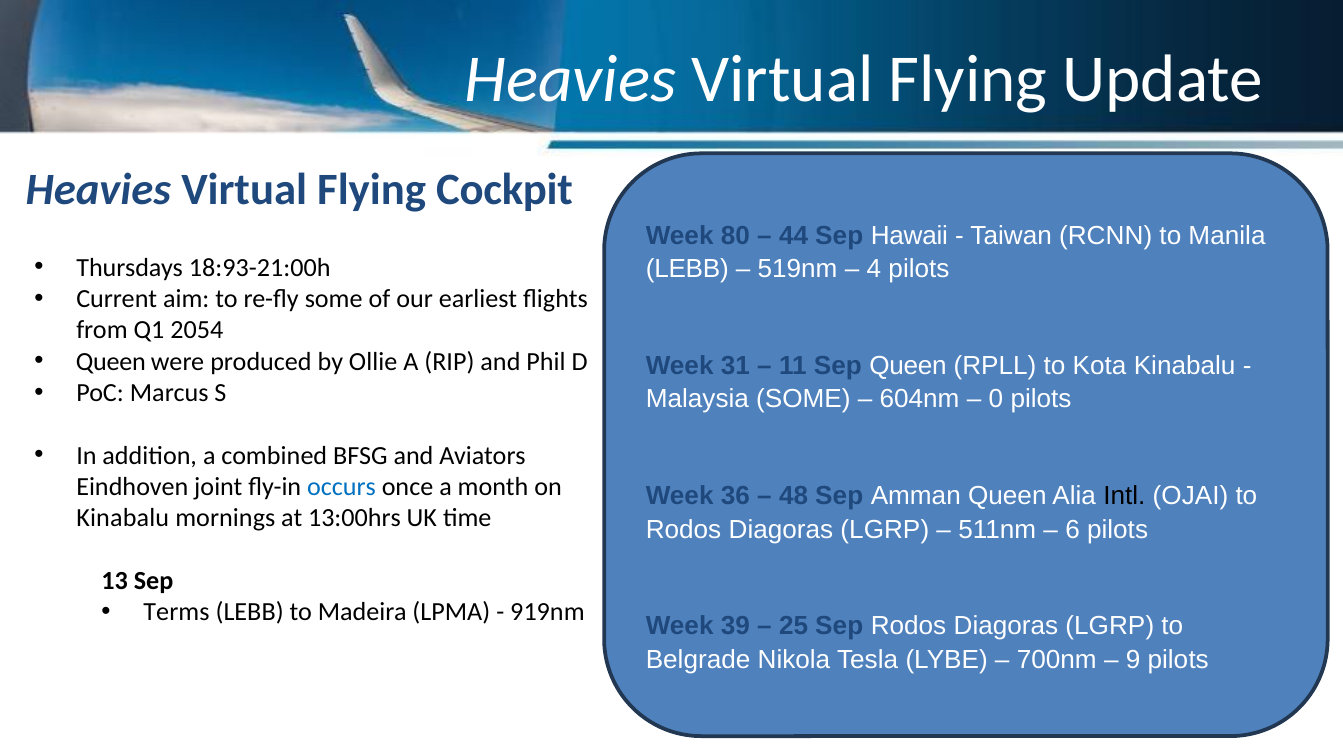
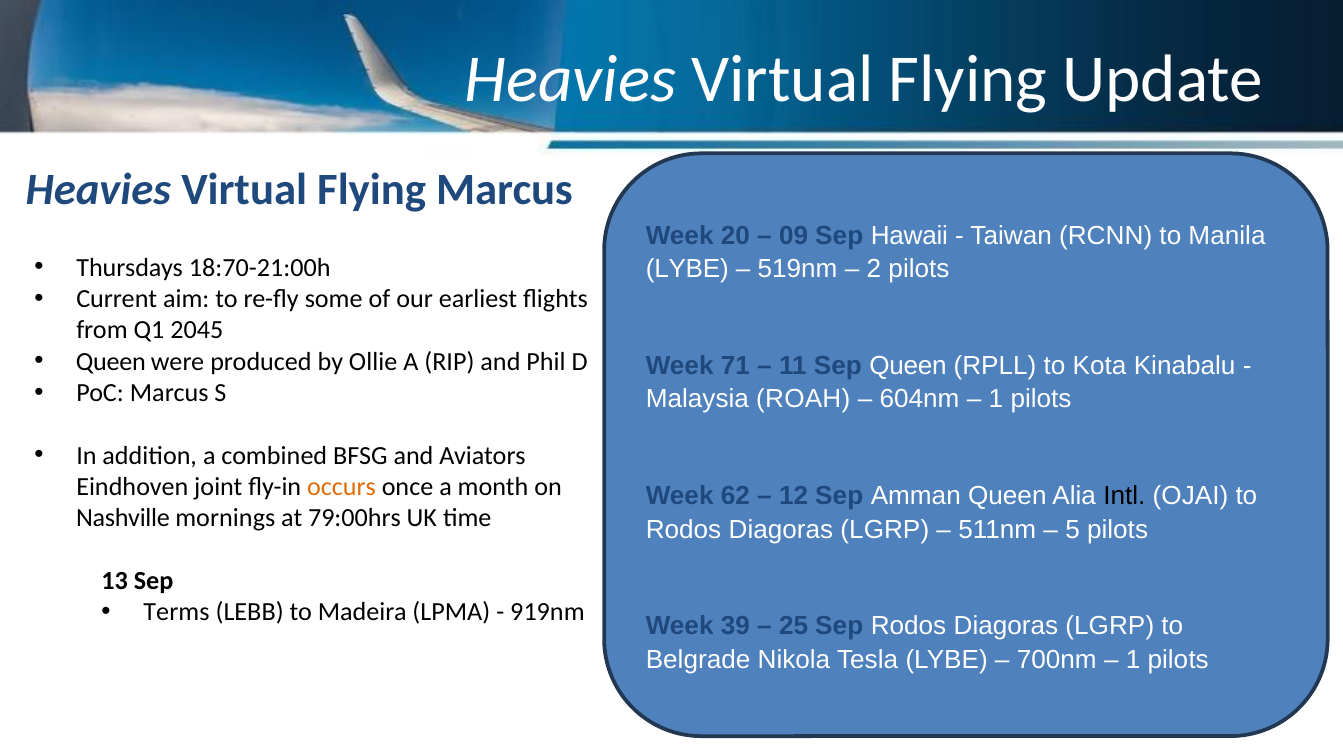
Flying Cockpit: Cockpit -> Marcus (505, 190)
80: 80 -> 20 (735, 236)
44: 44 -> 09 (794, 236)
18:93-21:00h: 18:93-21:00h -> 18:70-21:00h (260, 268)
LEBB: LEBB -> LYBE (687, 269)
4: 4 -> 2 (874, 269)
2054: 2054 -> 2045 (197, 330)
31: 31 -> 71 (735, 366)
Malaysia SOME: SOME -> ROAH (803, 399)
0: 0 -> 1 (996, 399)
occurs colour: blue -> orange (341, 487)
36: 36 -> 62 (735, 496)
48: 48 -> 12 (794, 496)
Kinabalu: Kinabalu -> Nashville (123, 519)
13:00hrs: 13:00hrs -> 79:00hrs (354, 519)
6: 6 -> 5 (1073, 530)
9: 9 -> 1 (1133, 660)
